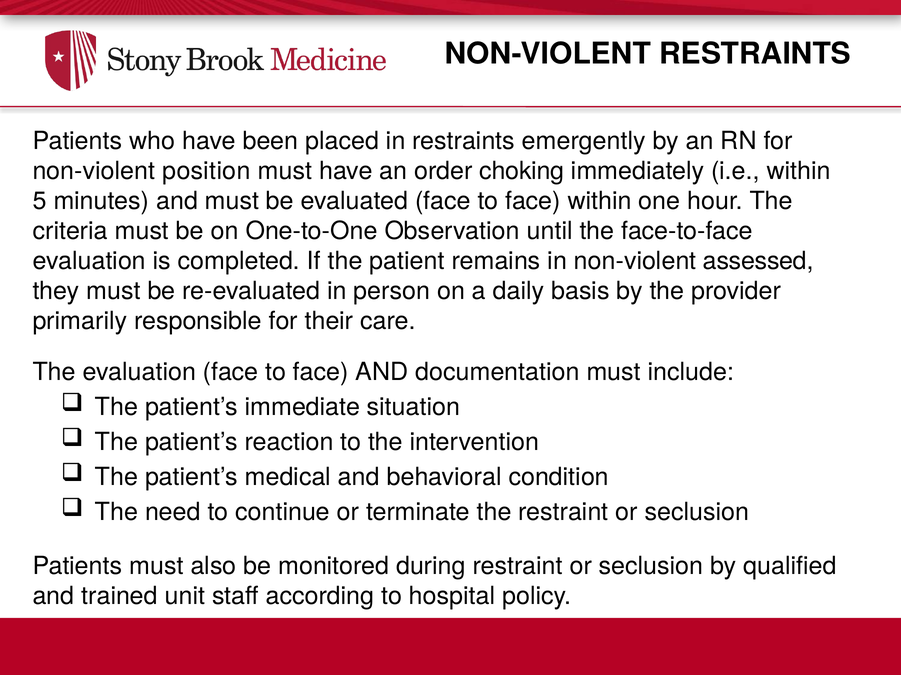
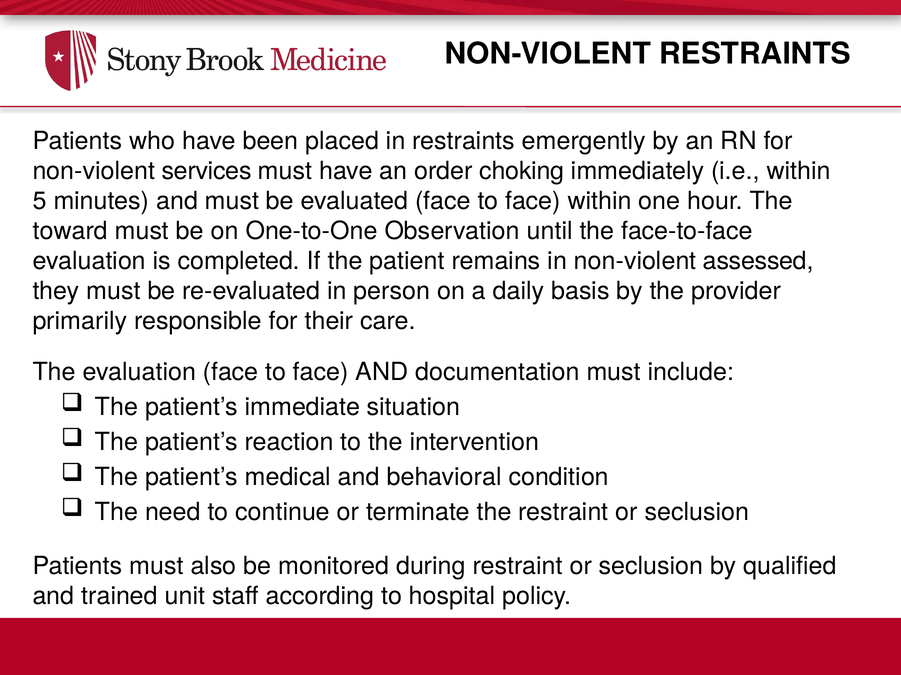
position: position -> services (207, 171)
criteria: criteria -> toward (70, 231)
